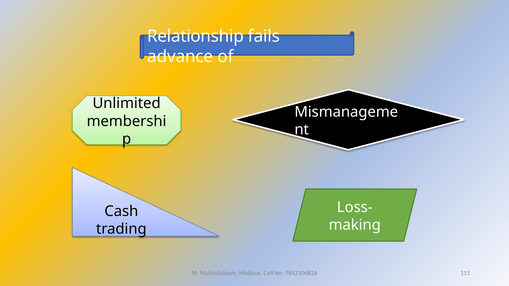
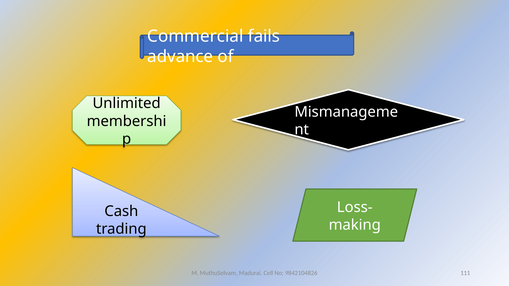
Relationship: Relationship -> Commercial (195, 36)
